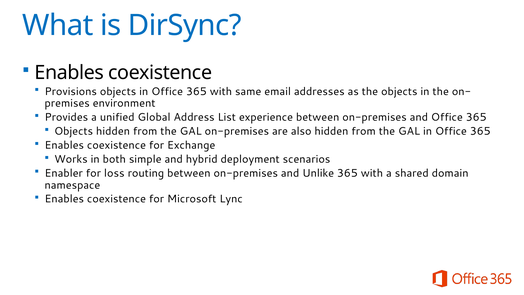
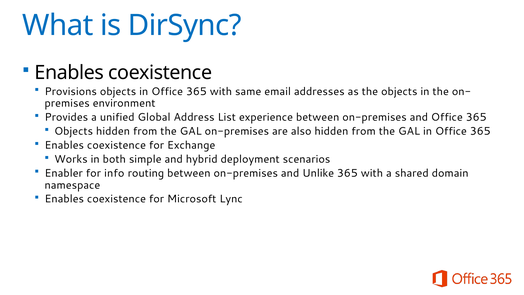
loss: loss -> info (114, 173)
